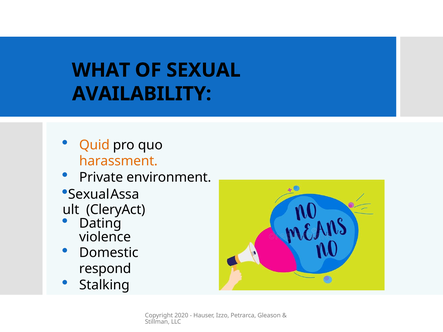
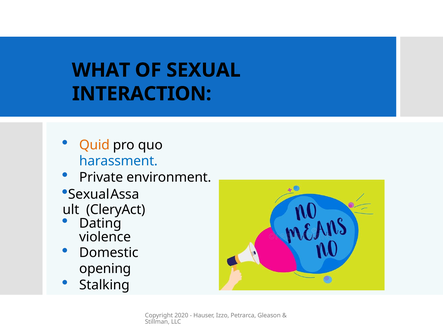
AVAILABILITY: AVAILABILITY -> INTERACTION (142, 94)
harassment colour: orange -> blue (118, 161)
respond: respond -> opening (105, 269)
